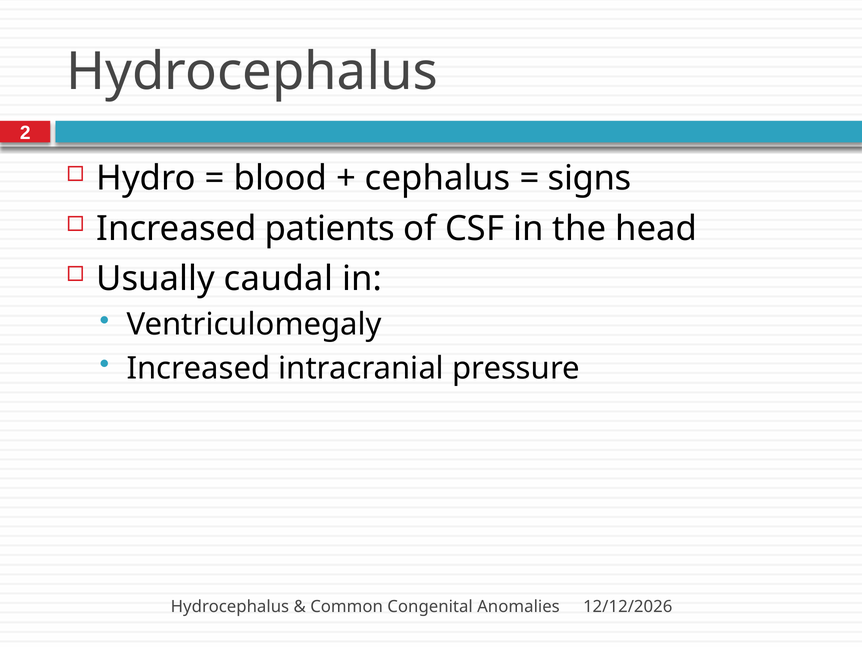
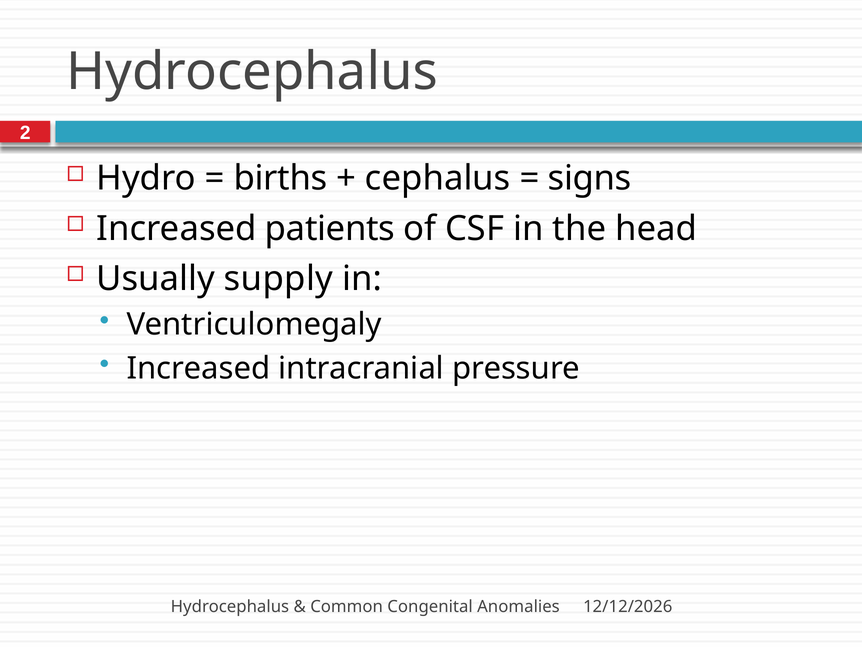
blood: blood -> births (281, 178)
caudal: caudal -> supply (279, 278)
